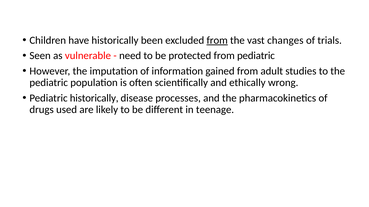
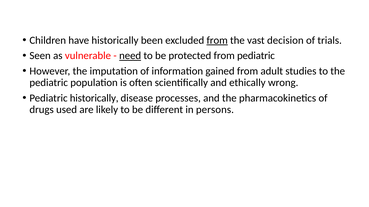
changes: changes -> decision (285, 40)
need underline: none -> present (130, 56)
teenage: teenage -> persons (215, 110)
